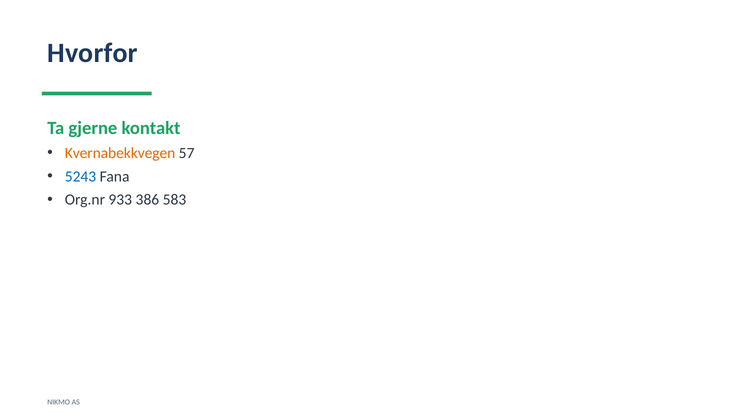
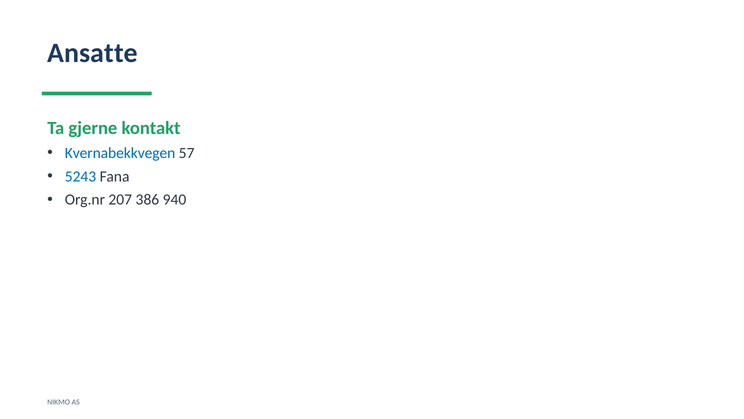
Hvorfor: Hvorfor -> Ansatte (93, 53)
Kvernabekkvegen colour: orange -> blue (120, 153)
933: 933 -> 207 (120, 200)
583: 583 -> 940 (175, 200)
